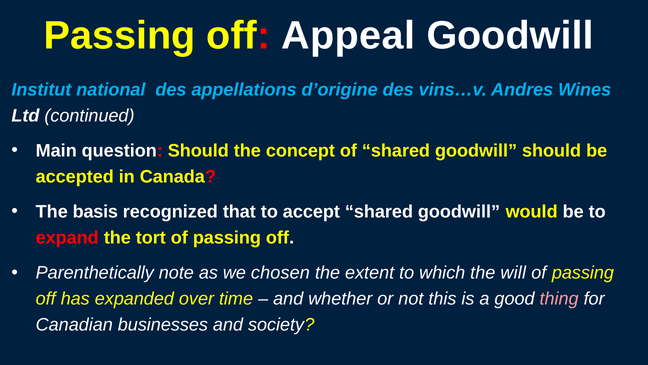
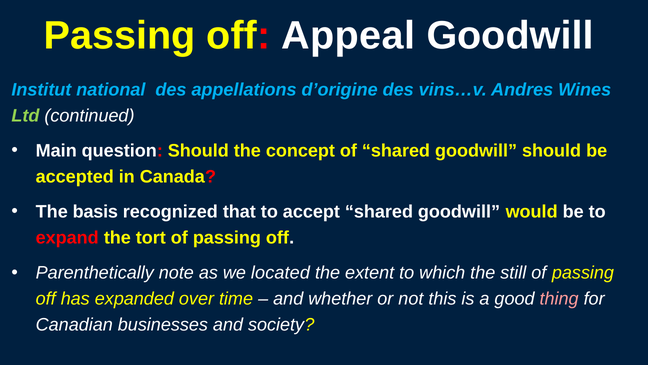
Ltd colour: white -> light green (25, 115)
chosen: chosen -> located (280, 273)
will: will -> still (513, 273)
